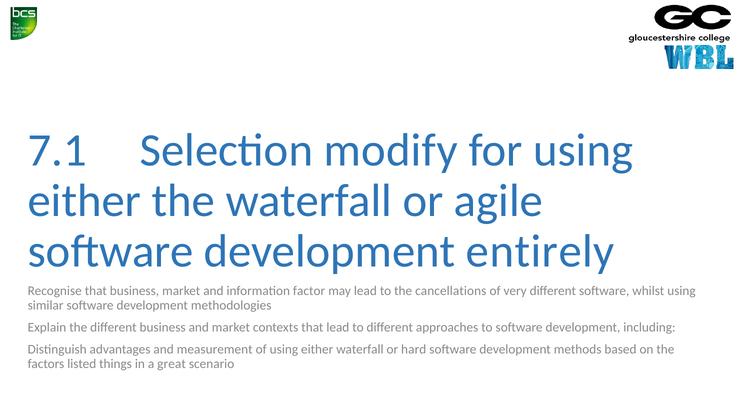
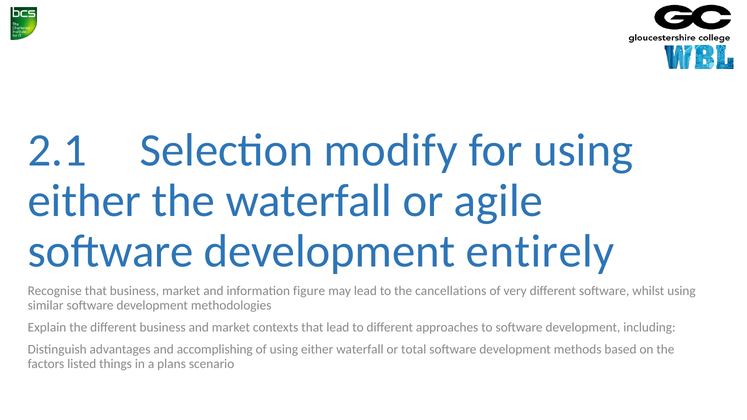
7.1: 7.1 -> 2.1 (57, 150)
factor: factor -> figure (309, 291)
measurement: measurement -> accomplishing (215, 350)
hard: hard -> total (414, 350)
great: great -> plans (172, 364)
